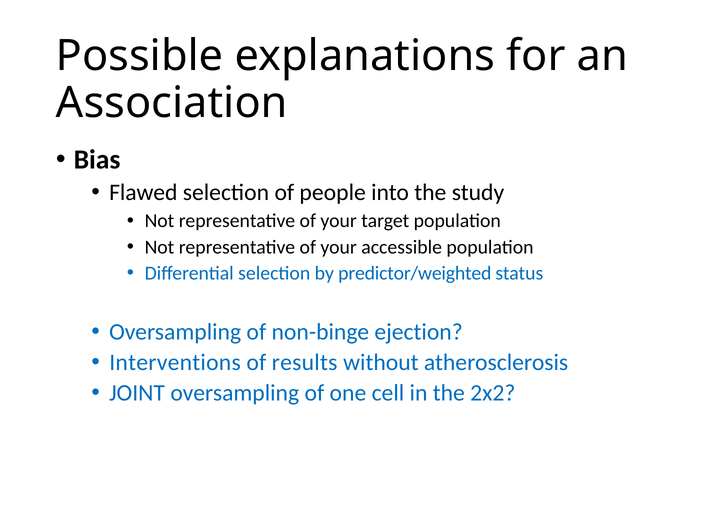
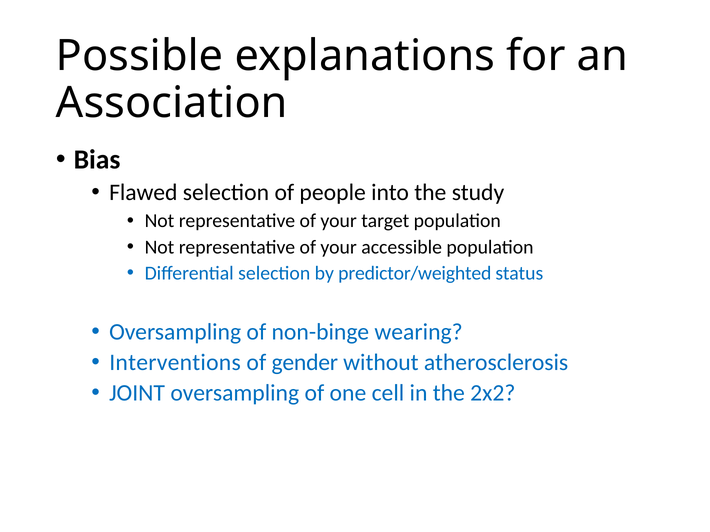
ejection: ejection -> wearing (419, 332)
results: results -> gender (305, 363)
